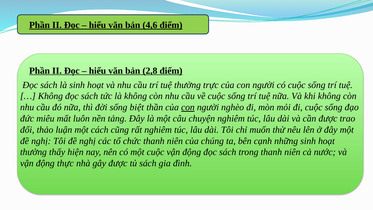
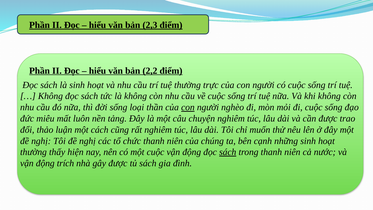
4,6: 4,6 -> 2,3 (150, 25)
2,8: 2,8 -> 2,2 (150, 71)
biệt: biệt -> loại (137, 107)
sách underline: none -> present (228, 152)
thực: thực -> trích (65, 163)
